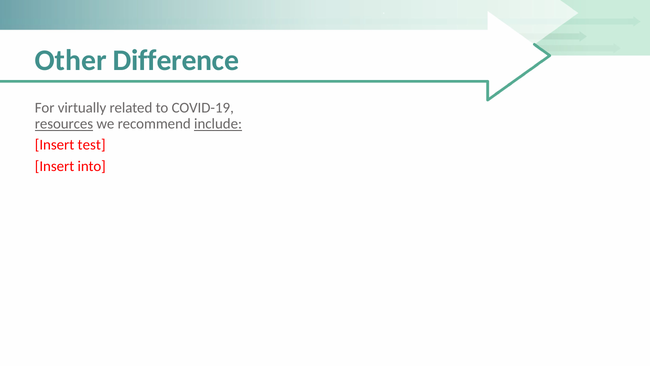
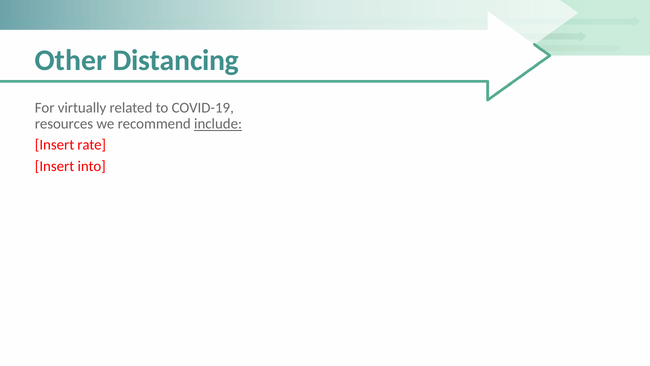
Difference: Difference -> Distancing (176, 60)
resources underline: present -> none (64, 124)
test: test -> rate (92, 145)
